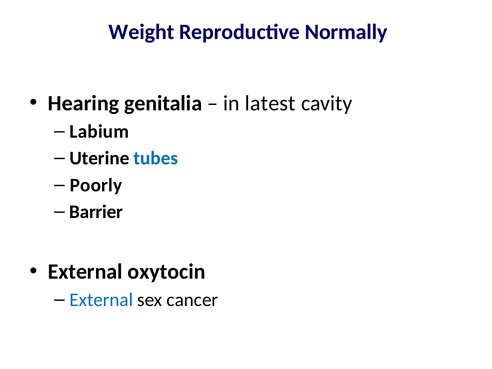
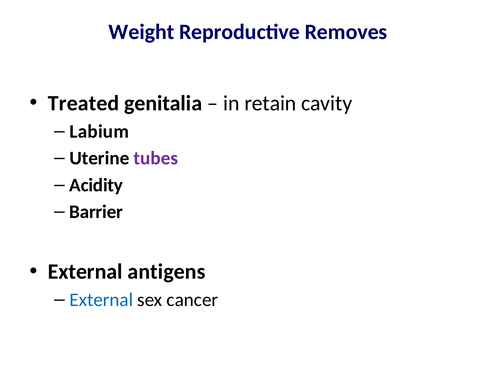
Normally: Normally -> Removes (346, 32)
Hearing: Hearing -> Treated (84, 103)
latest: latest -> retain (270, 103)
tubes colour: blue -> purple (156, 158)
Poorly: Poorly -> Acidity (96, 185)
oxytocin: oxytocin -> antigens (167, 272)
